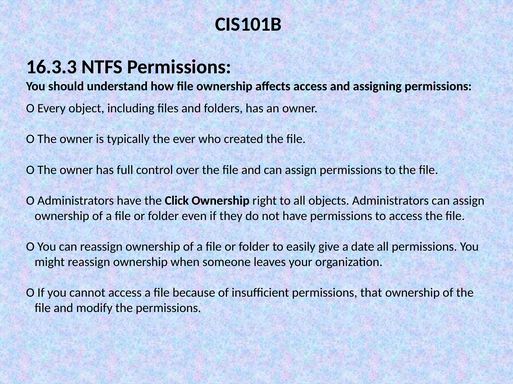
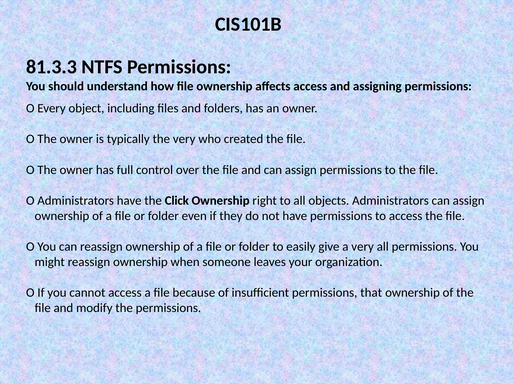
16.3.3: 16.3.3 -> 81.3.3 (52, 67)
the ever: ever -> very (184, 139)
a date: date -> very (363, 247)
